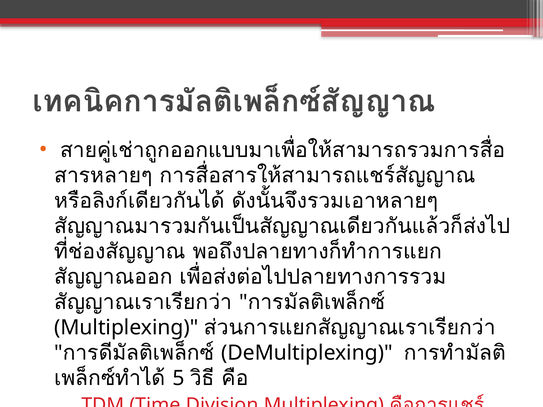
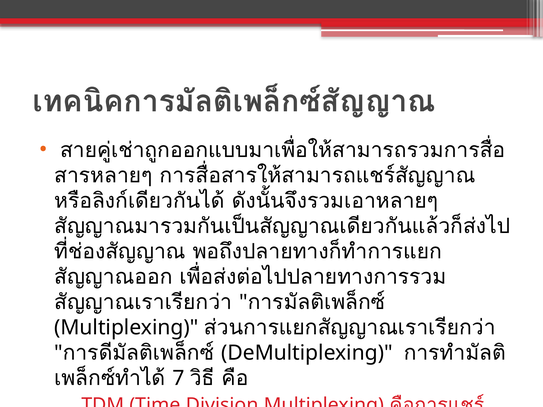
5: 5 -> 7 (178, 379)
